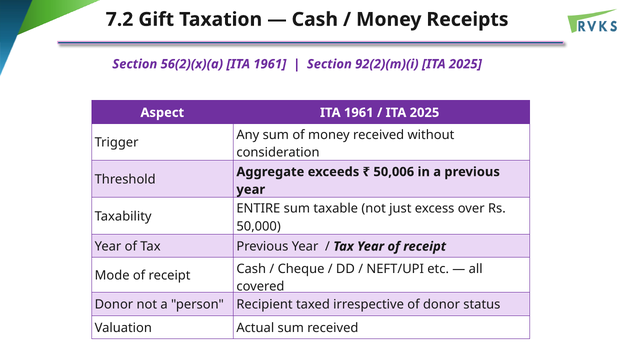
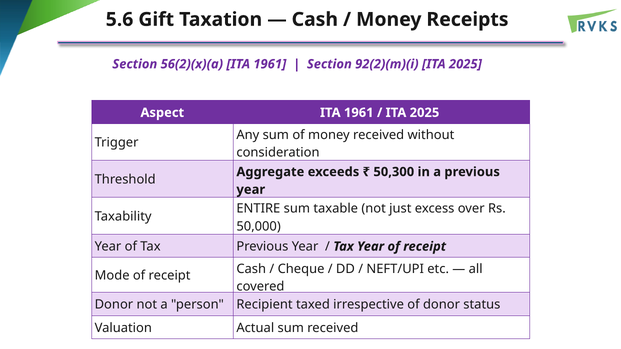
7.2: 7.2 -> 5.6 (120, 19)
50,006: 50,006 -> 50,300 (394, 172)
